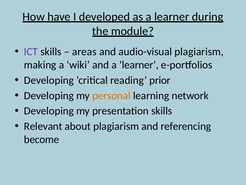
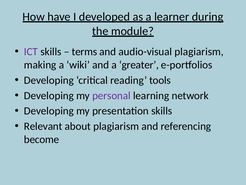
areas: areas -> terms (84, 52)
and a learner: learner -> greater (139, 65)
prior: prior -> tools (160, 80)
personal colour: orange -> purple (111, 95)
